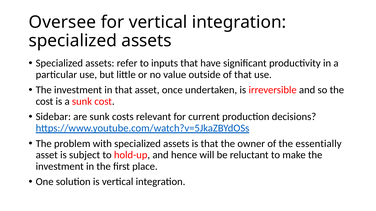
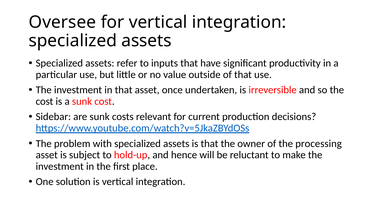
essentially: essentially -> processing (319, 144)
